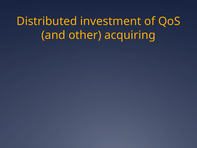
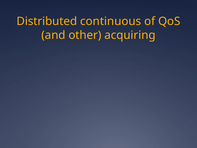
investment: investment -> continuous (111, 21)
